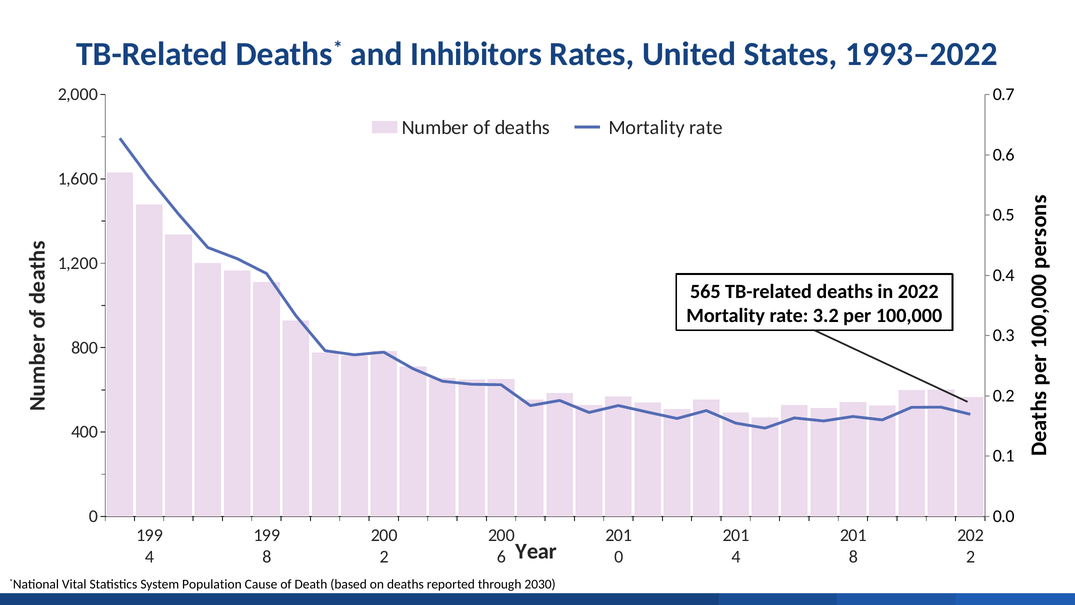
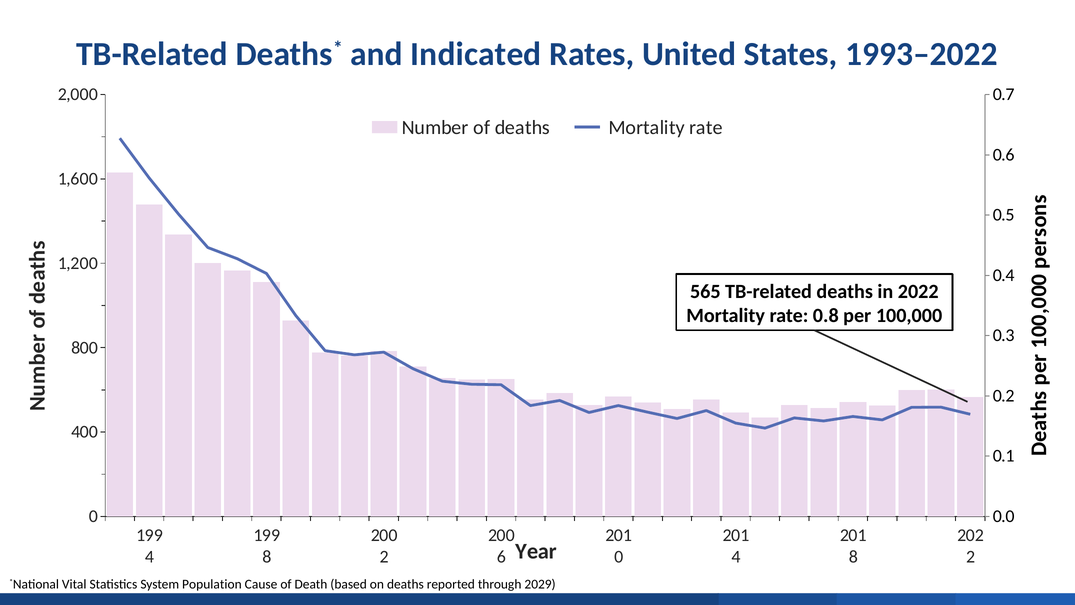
Inhibitors: Inhibitors -> Indicated (476, 54)
3.2: 3.2 -> 0.8 (826, 315)
2030: 2030 -> 2029 (540, 584)
